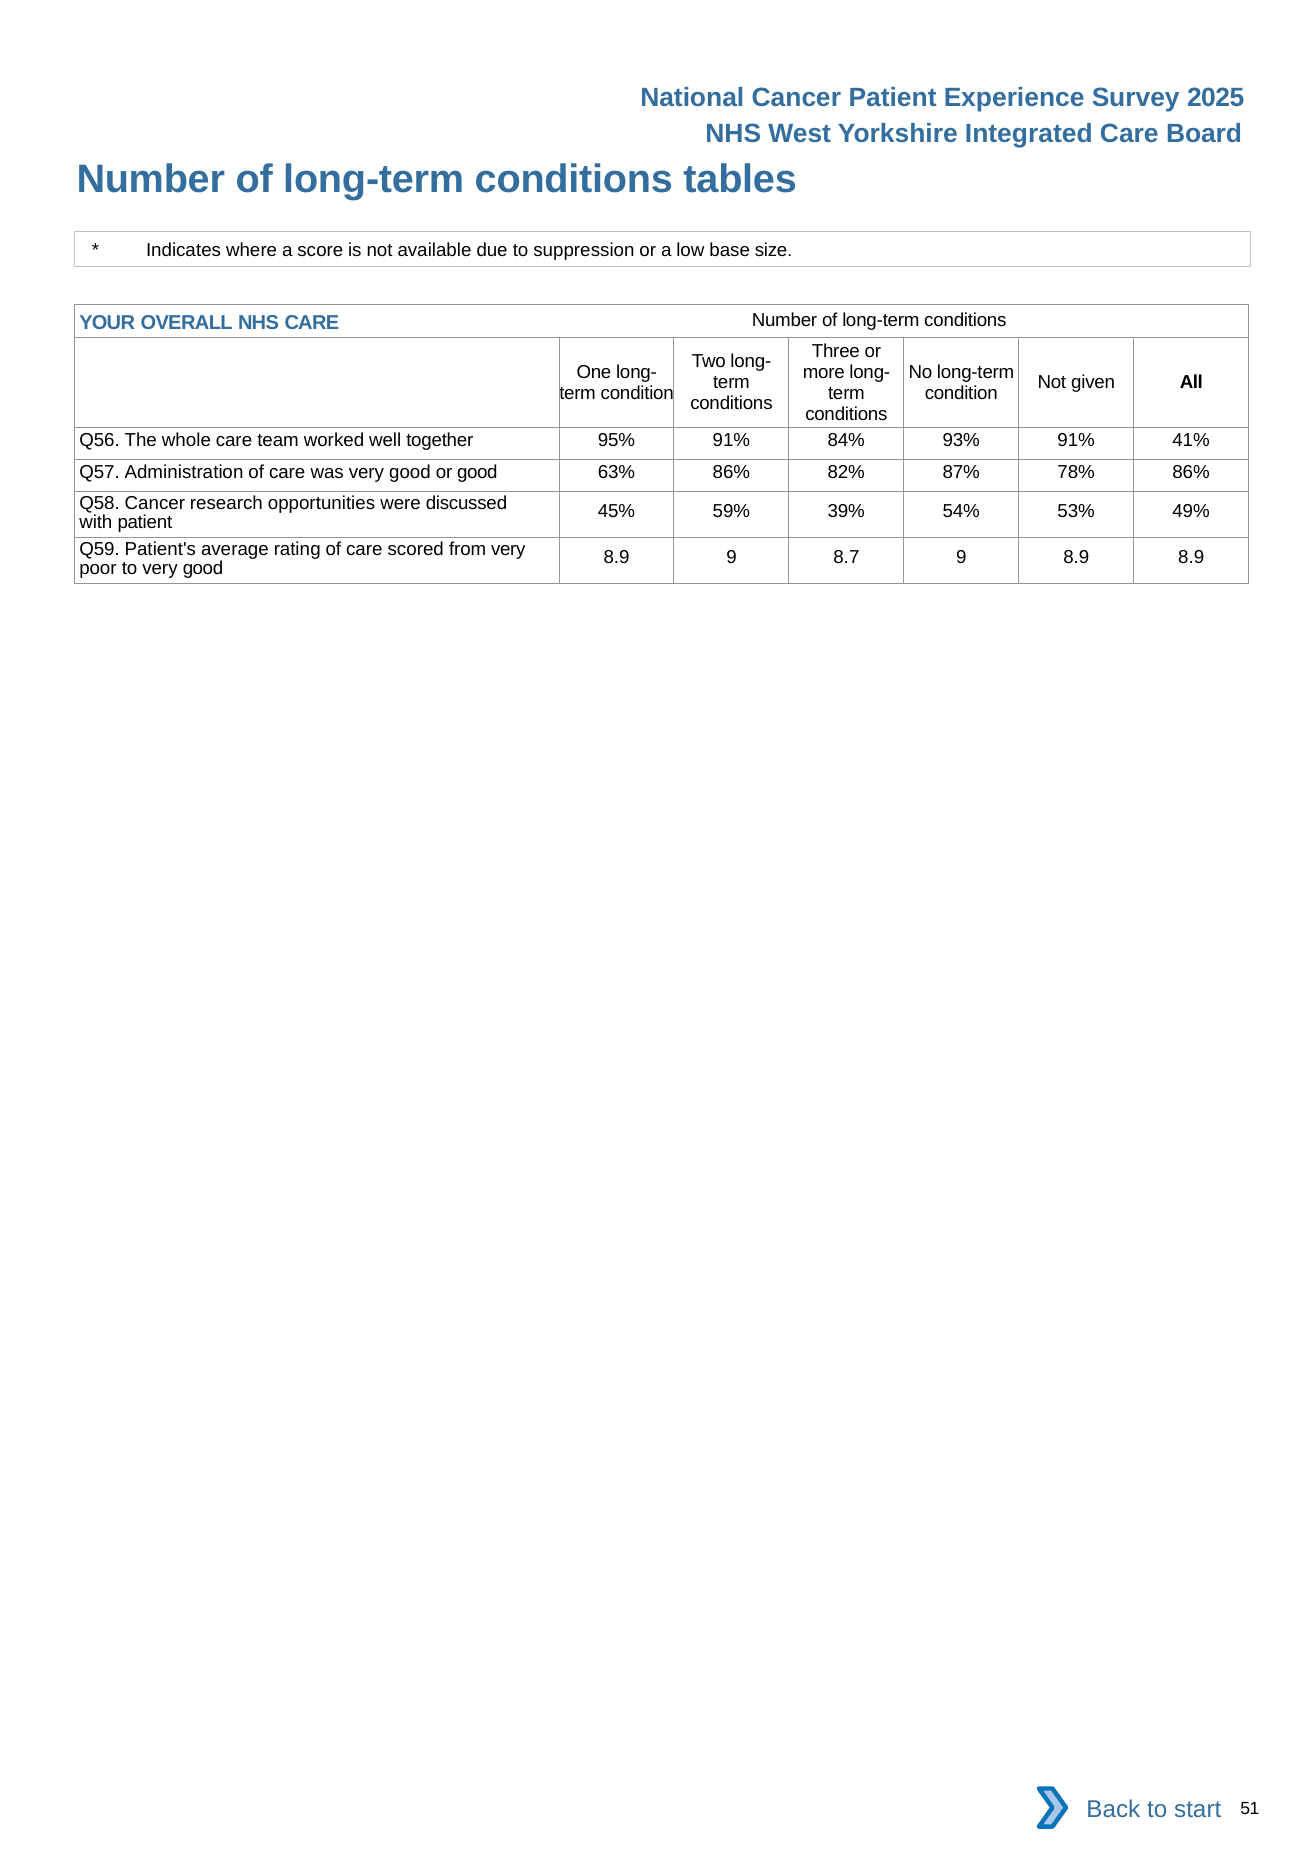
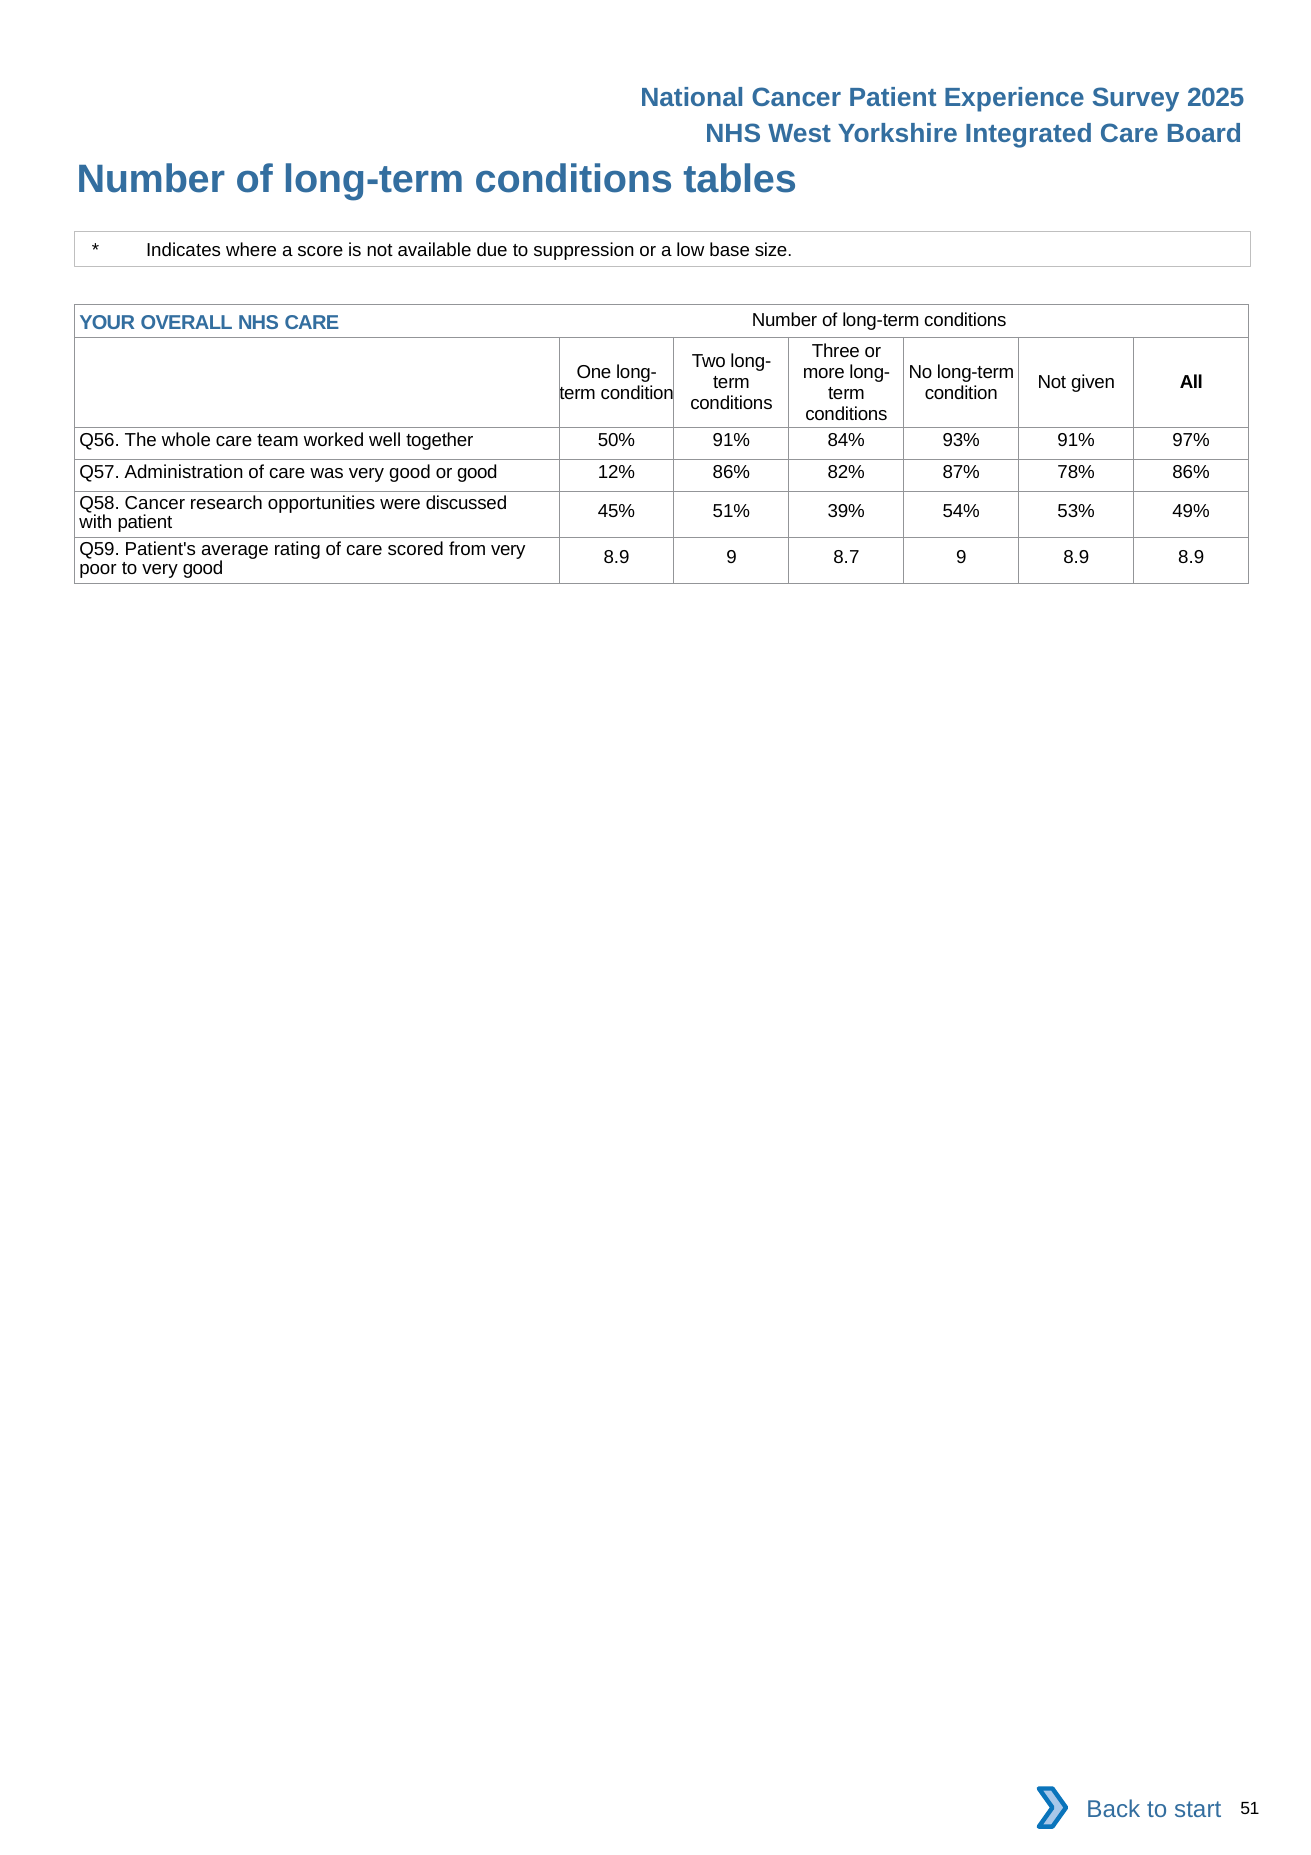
95%: 95% -> 50% (616, 441)
41%: 41% -> 97% (1191, 441)
63%: 63% -> 12% (616, 472)
59%: 59% -> 51% (731, 511)
